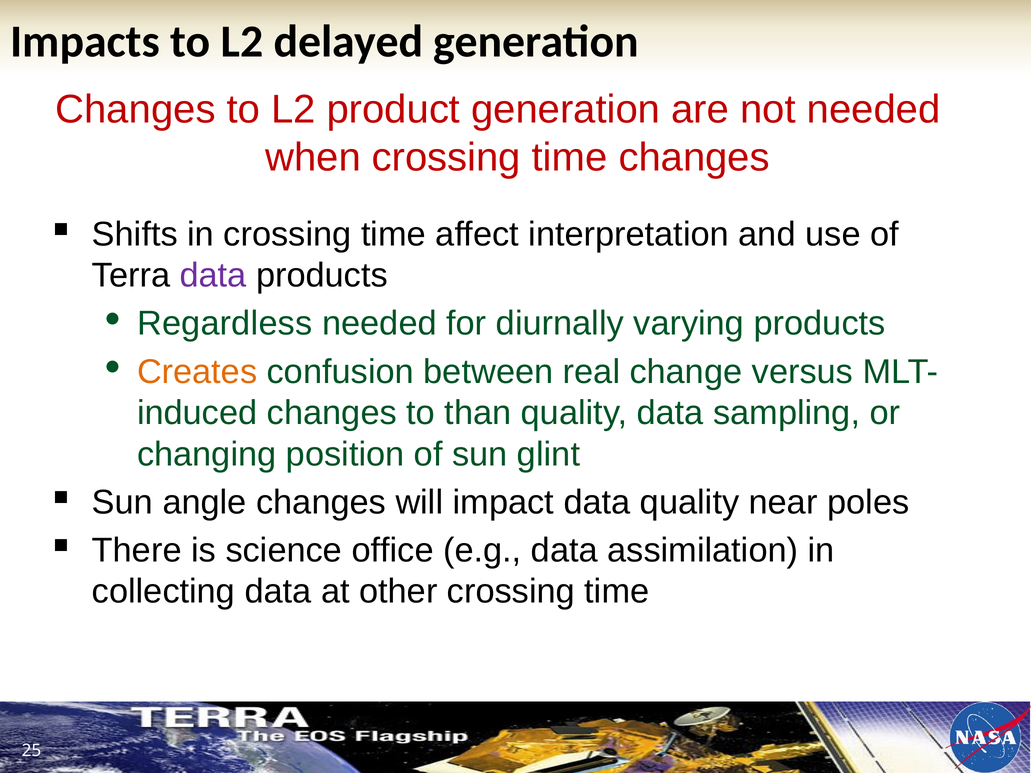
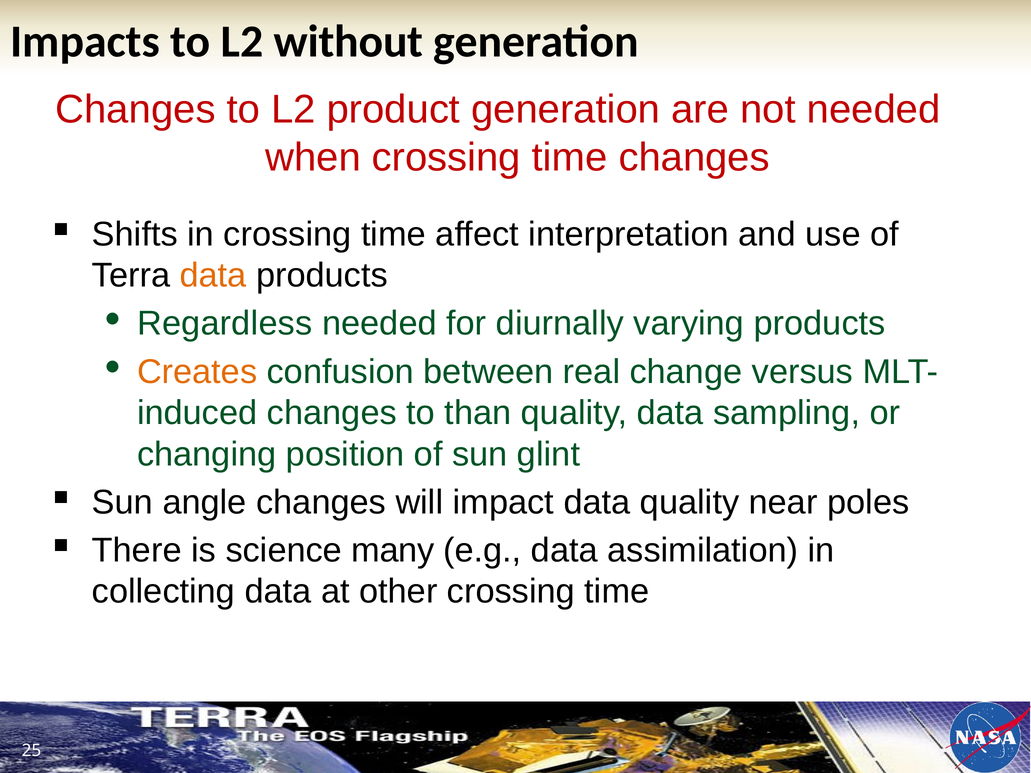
delayed: delayed -> without (349, 42)
data colour: purple -> orange (213, 276)
office: office -> many (393, 551)
